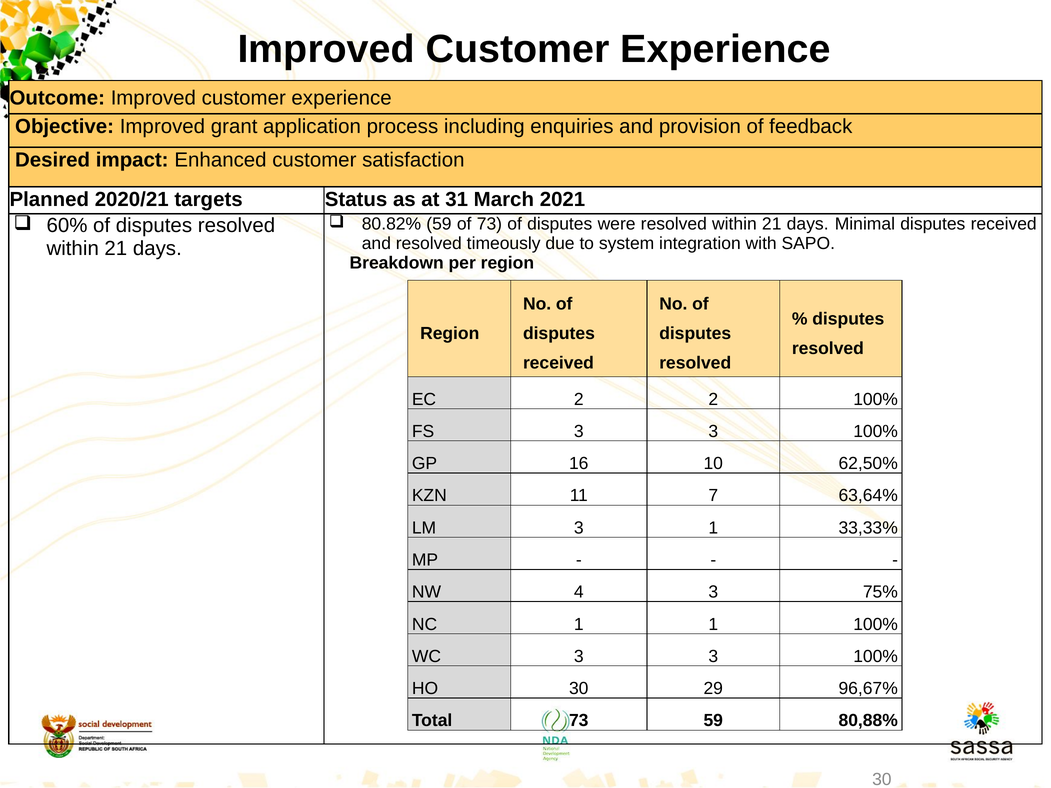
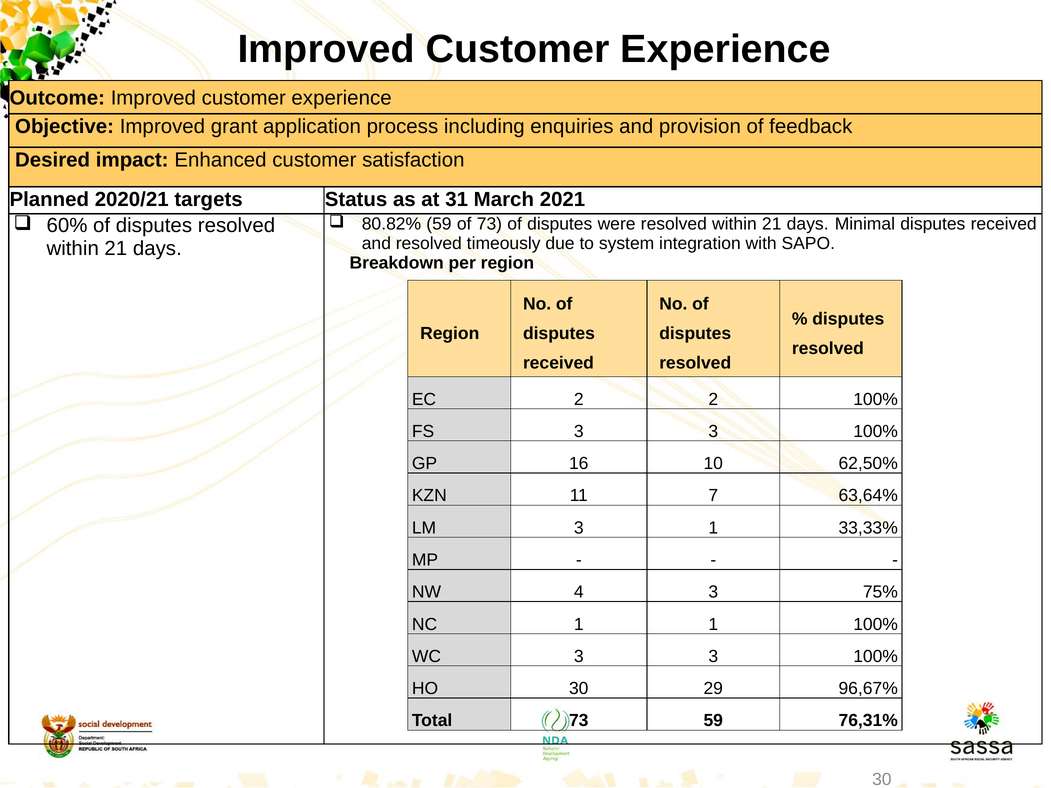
80,88%: 80,88% -> 76,31% (868, 721)
